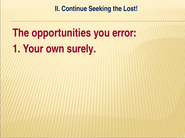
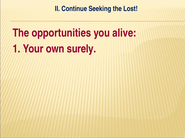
error: error -> alive (124, 33)
